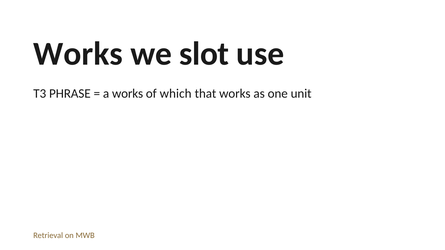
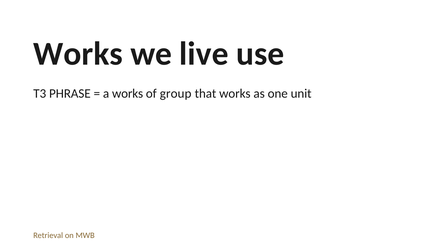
slot: slot -> live (204, 54)
which: which -> group (176, 94)
